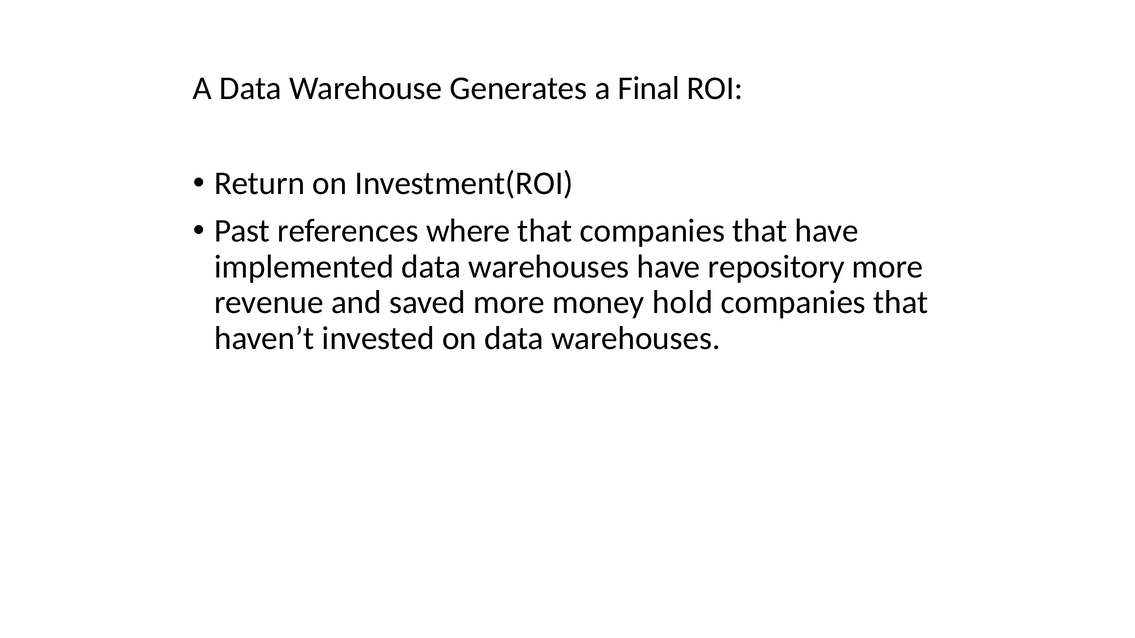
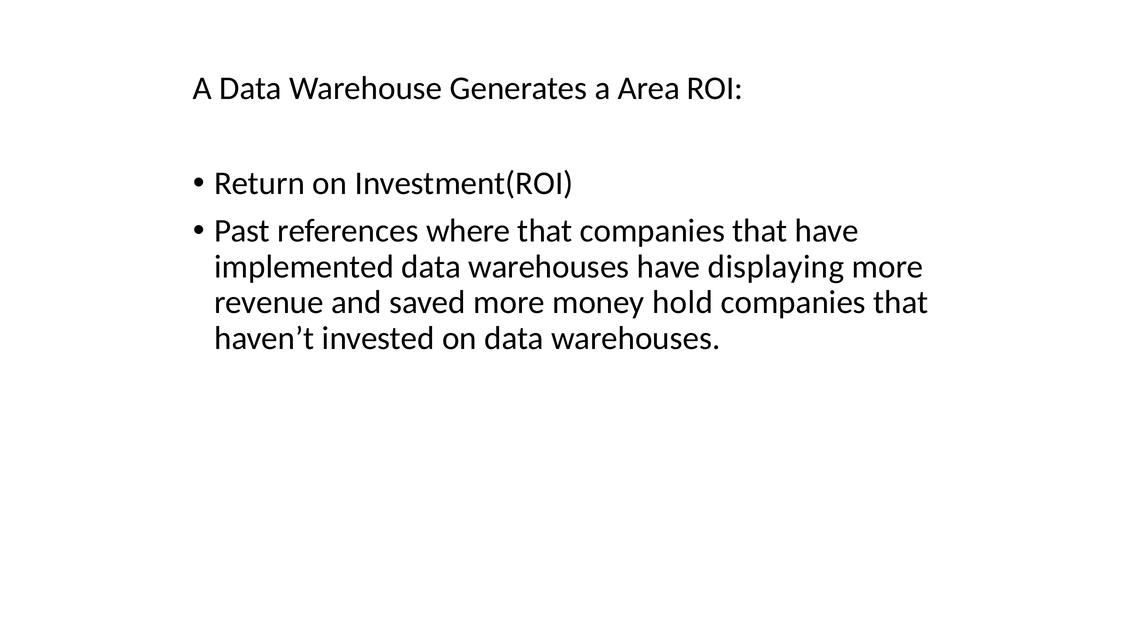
Final: Final -> Area (649, 88)
repository: repository -> displaying (776, 267)
